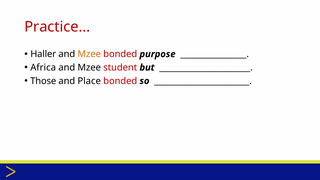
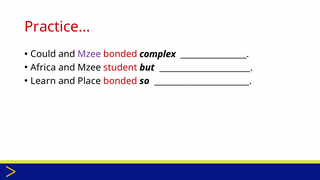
Haller: Haller -> Could (43, 54)
Mzee colour: orange -> purple (89, 54)
purpose: purpose -> complex (158, 54)
Those: Those -> Learn (43, 81)
